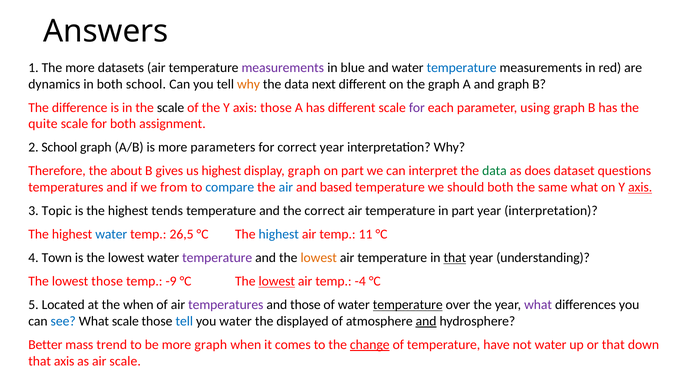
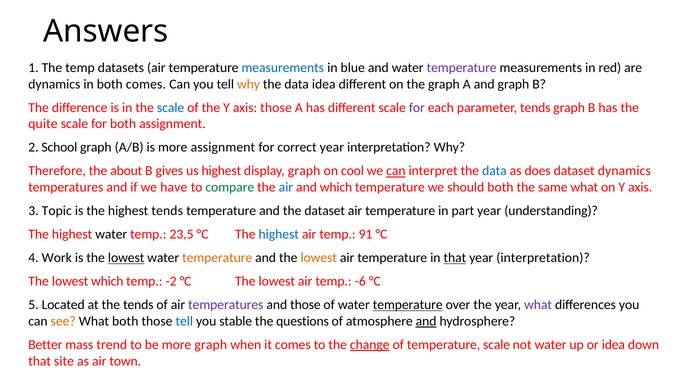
The more: more -> temp (80, 68)
measurements colour: purple -> blue (283, 68)
temperature colour: blue -> purple (462, 68)
both school: school -> comes (146, 84)
data next: next -> idea (324, 84)
scale colour: black -> blue (171, 108)
parameter using: using -> tends (535, 108)
more parameters: parameters -> assignment (223, 148)
on part: part -> cool (352, 171)
can underline: none -> present (396, 171)
data colour: green -> blue (494, 171)
dataset questions: questions -> dynamics (624, 171)
from: from -> have (174, 188)
compare colour: blue -> green (230, 188)
and based: based -> which (336, 188)
axis underline: present -> none (640, 188)
the correct: correct -> dataset (325, 211)
interpretation: interpretation -> understanding (551, 211)
water colour: blue -> black (111, 235)
26,5: 26,5 -> 23,5 (182, 235)
11: 11 -> 91 (366, 235)
Town: Town -> Work (57, 258)
lowest underline: none -> present (126, 258)
temperature colour: purple -> orange (217, 258)
understanding: understanding -> interpretation (543, 258)
lowest those: those -> which (107, 282)
-9: -9 -> -2 (171, 282)
lowest underline: present -> none (277, 282)
-4: -4 -> -6 (360, 282)
the when: when -> tends (138, 305)
see colour: blue -> orange (63, 322)
What scale: scale -> both (125, 322)
you water: water -> stable (236, 322)
displayed: displayed -> questions (303, 322)
temperature have: have -> scale (497, 345)
or that: that -> idea (613, 345)
that axis: axis -> site (64, 362)
air scale: scale -> town (125, 362)
